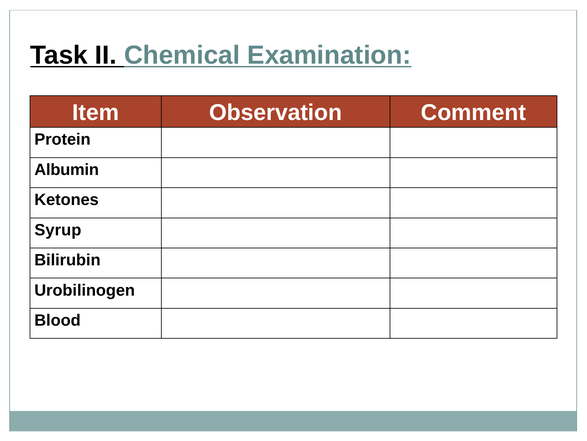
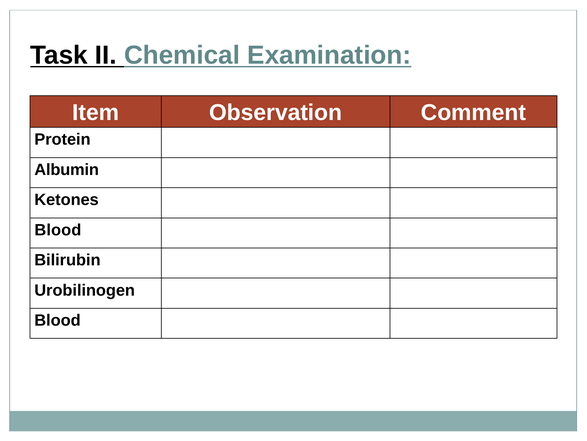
Syrup: Syrup -> Blood (58, 230)
